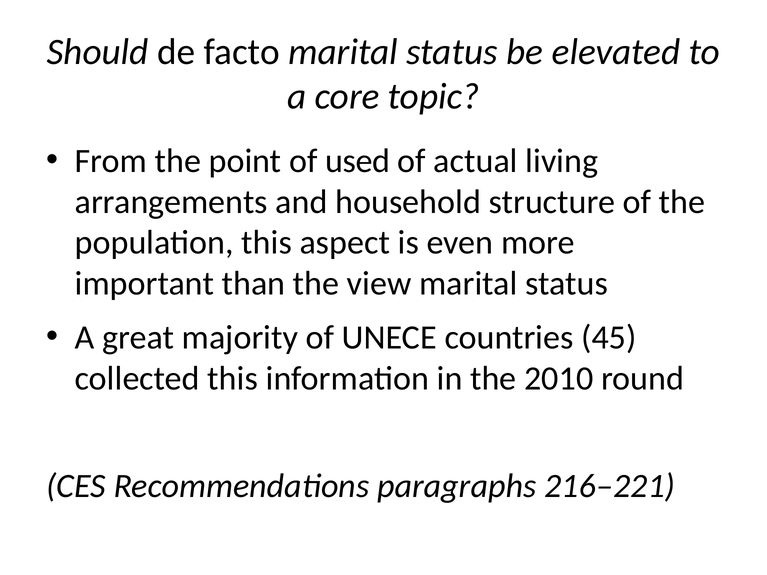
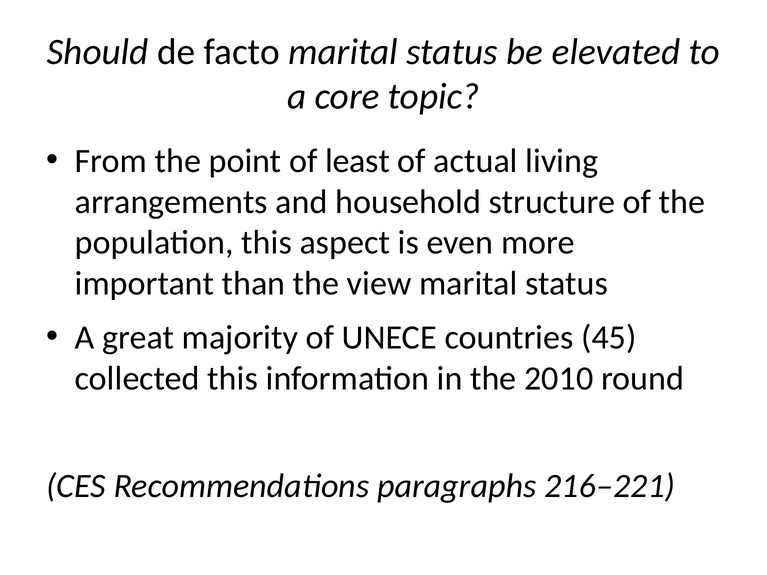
used: used -> least (358, 161)
